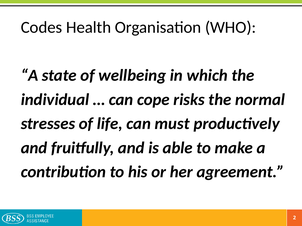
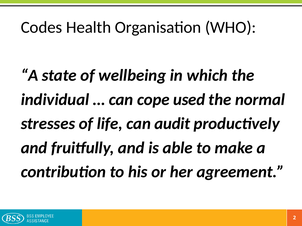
risks: risks -> used (189, 100)
must: must -> audit (172, 124)
